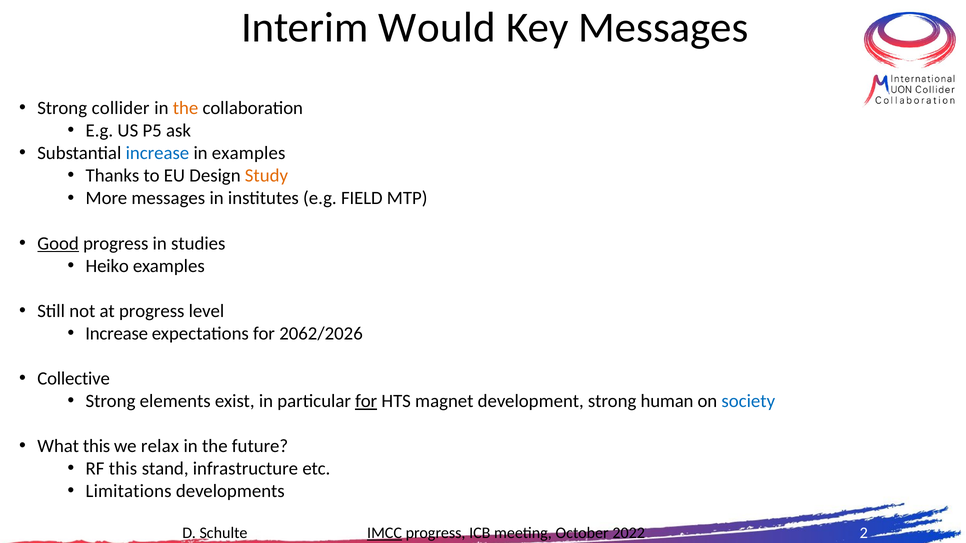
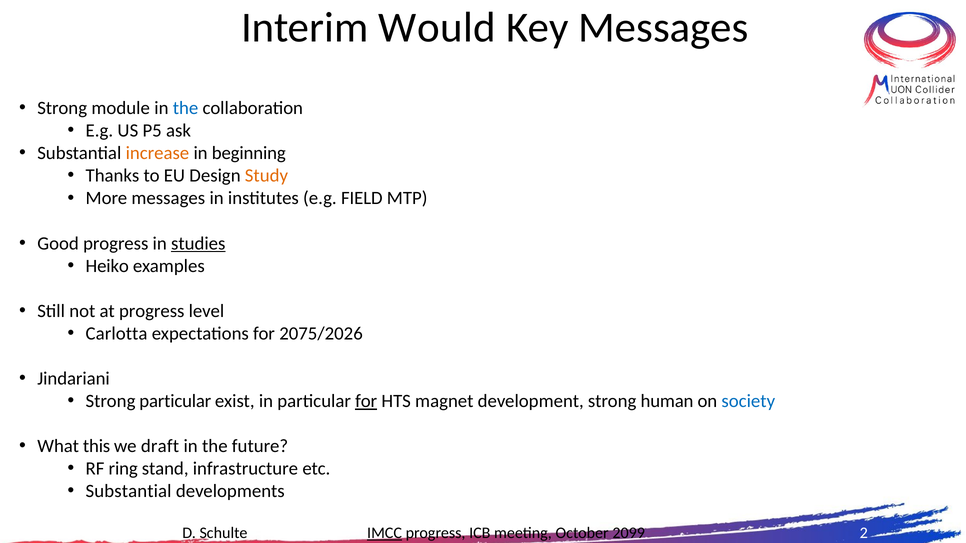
collider: collider -> module (121, 108)
the colour: orange -> blue (185, 108)
increase colour: blue -> orange (157, 153)
in examples: examples -> beginning (249, 153)
Good underline: present -> none (58, 244)
studies underline: none -> present (198, 244)
Increase: Increase -> Carlotta (117, 334)
2062/2026: 2062/2026 -> 2075/2026 (321, 334)
Collective: Collective -> Jindariani (74, 379)
Strong elements: elements -> particular (175, 401)
relax: relax -> draft (160, 447)
RF this: this -> ring (123, 469)
Limitations: Limitations -> Substantial (129, 492)
2022: 2022 -> 2099 (629, 533)
